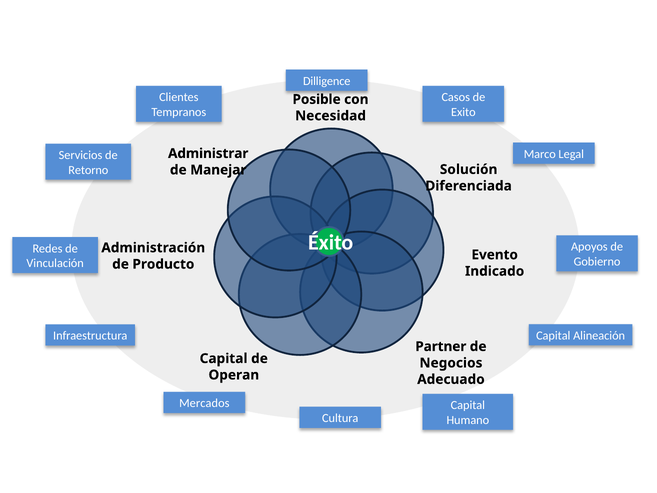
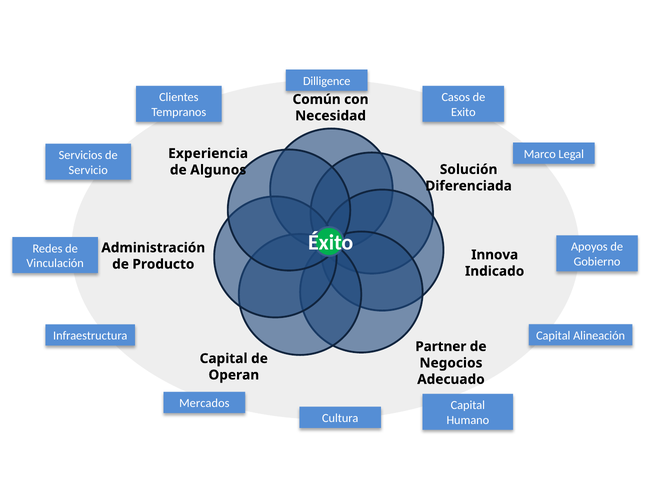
Posible: Posible -> Común (317, 99)
Administrar: Administrar -> Experiencia (208, 153)
Retorno: Retorno -> Servicio (88, 170)
Manejar: Manejar -> Algunos (218, 170)
Evento: Evento -> Innova (495, 255)
